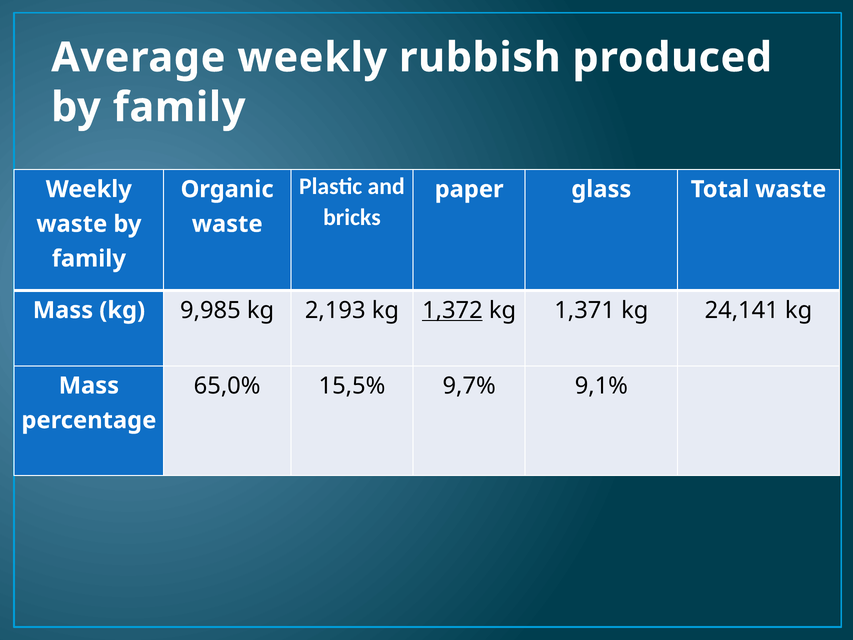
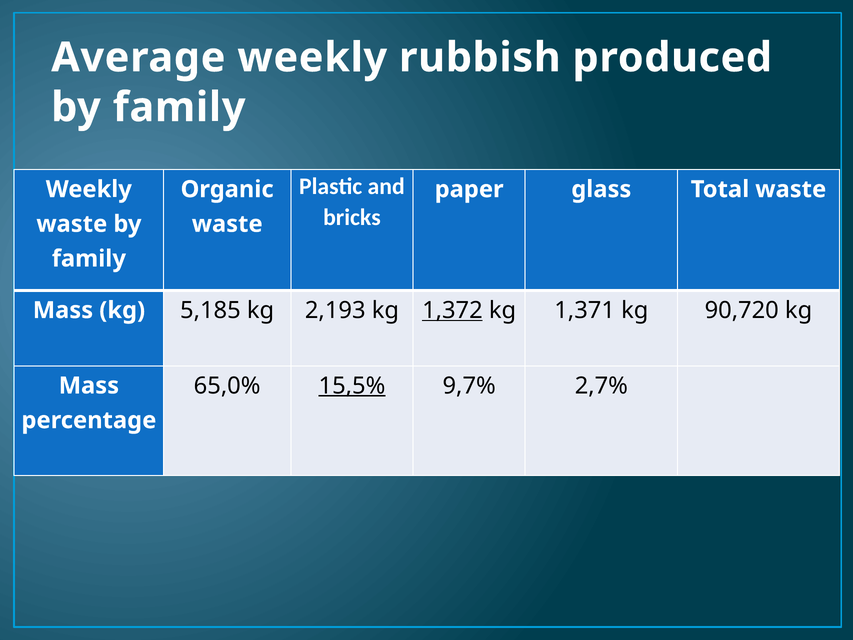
9,985: 9,985 -> 5,185 (210, 310)
24,141: 24,141 -> 90,720 (742, 310)
15,5% underline: none -> present (352, 386)
9,1%: 9,1% -> 2,7% (601, 386)
